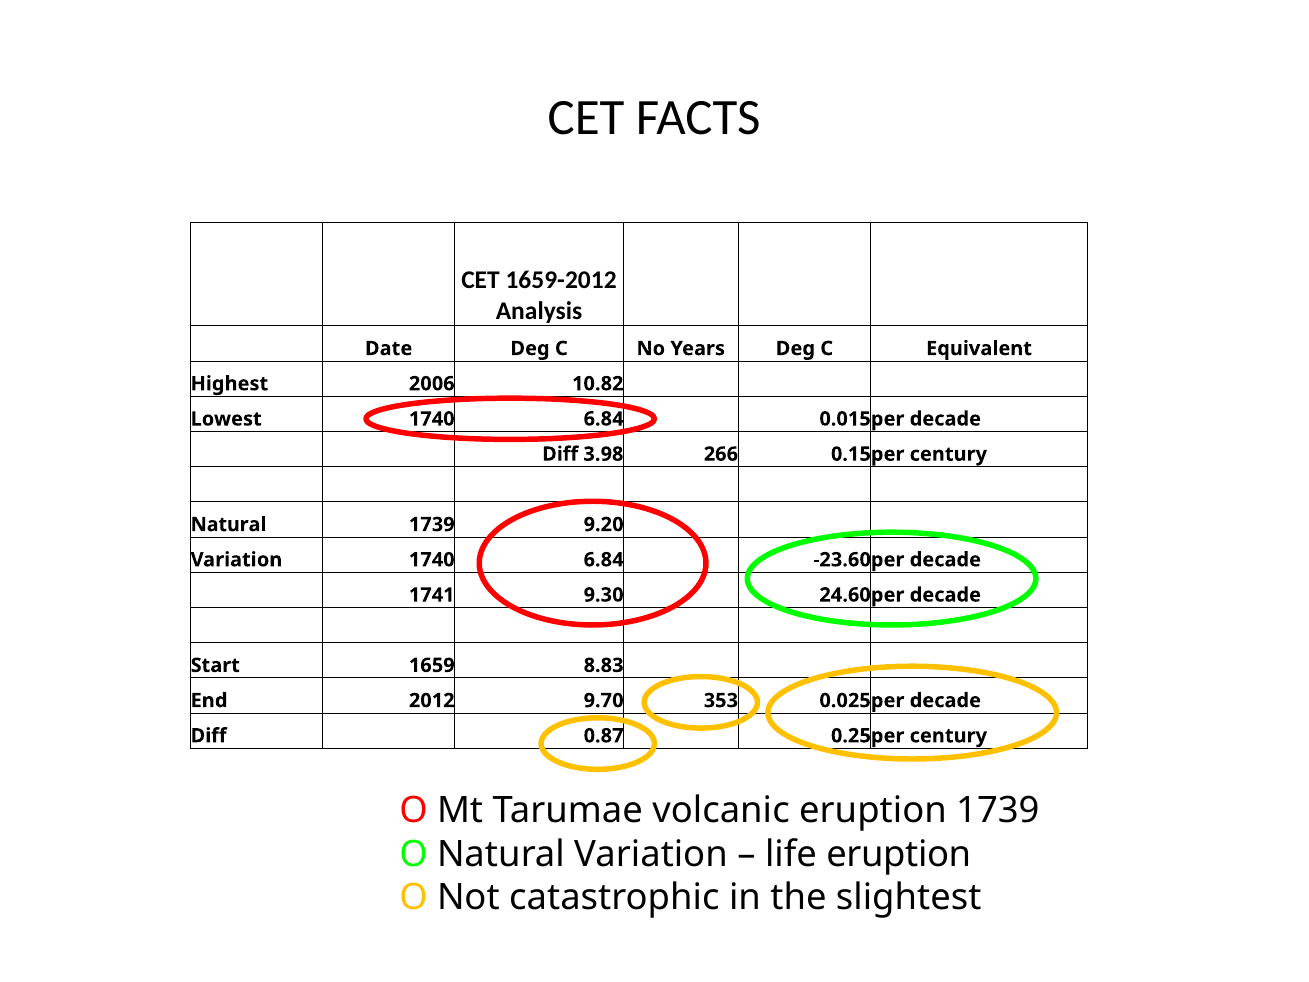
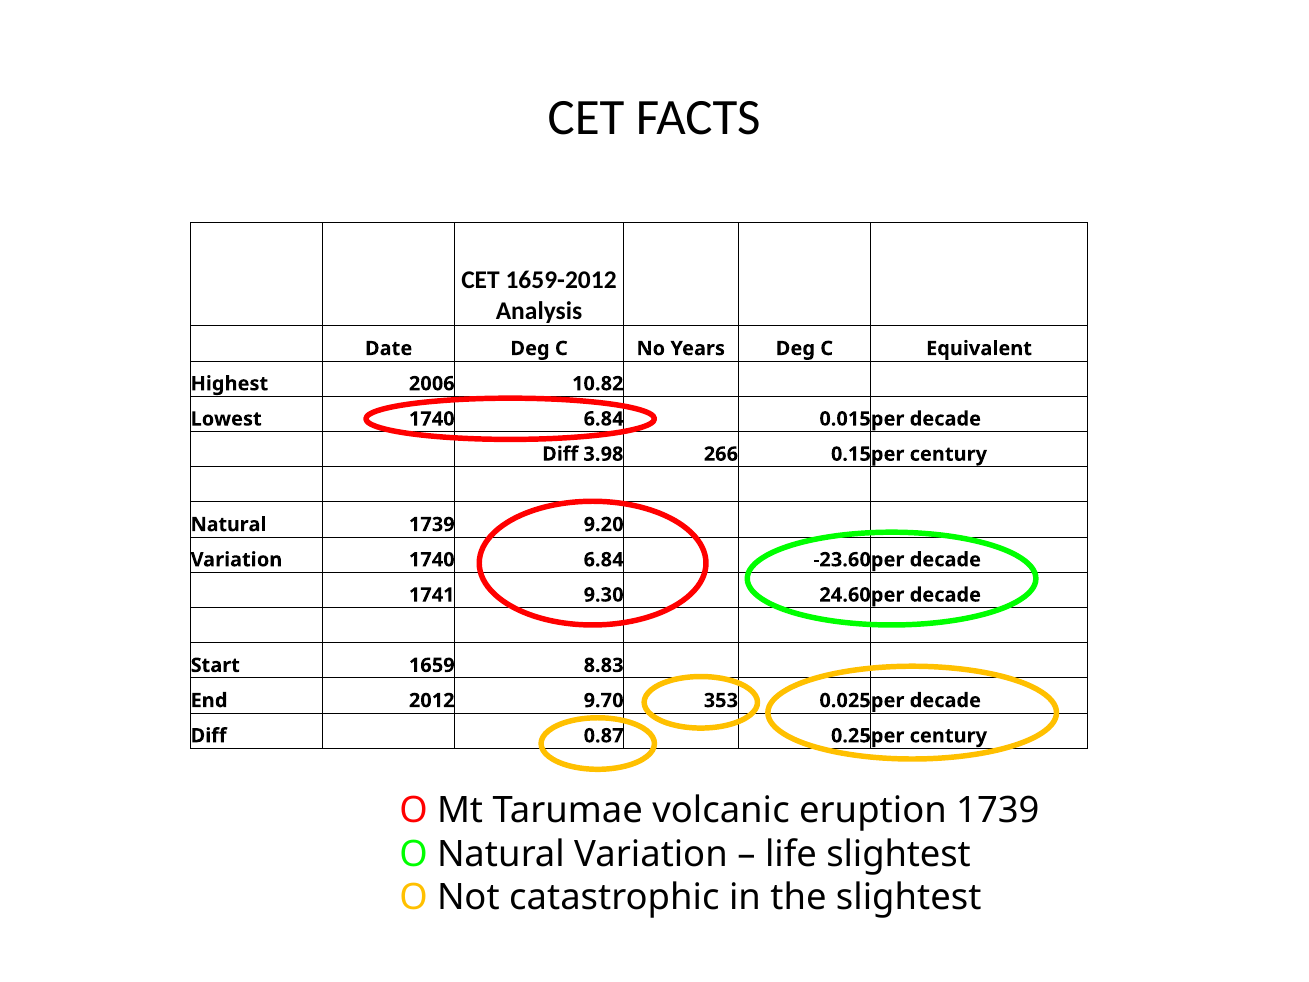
life eruption: eruption -> slightest (899, 854)
